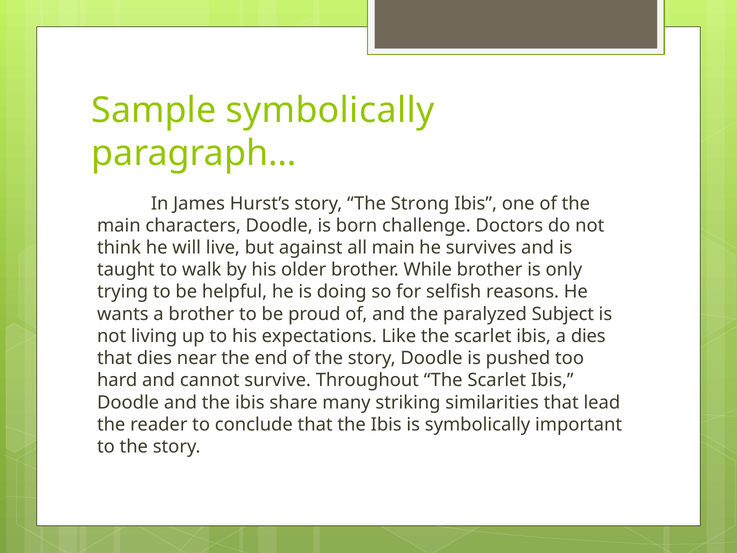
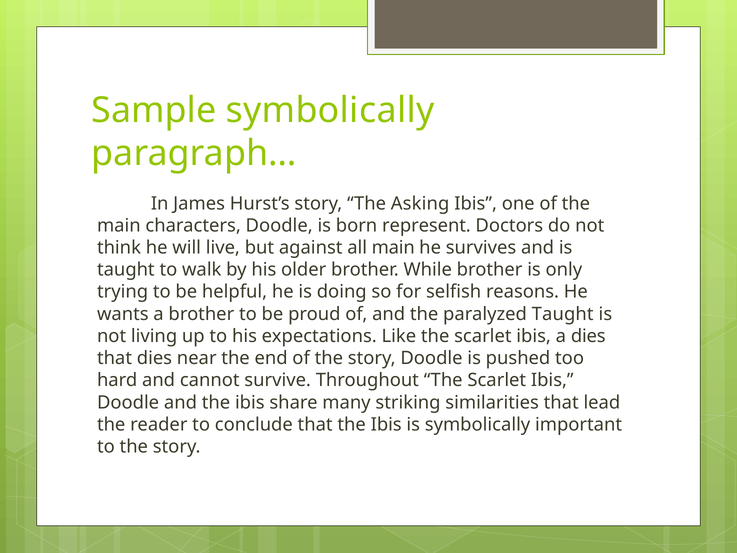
Strong: Strong -> Asking (420, 203)
challenge: challenge -> represent (426, 225)
paralyzed Subject: Subject -> Taught (563, 314)
